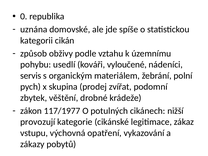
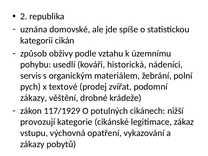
0: 0 -> 2 (24, 16)
vyloučené: vyloučené -> historická (127, 65)
skupina: skupina -> textové (63, 87)
zbytek: zbytek -> zákazy (34, 98)
117/1977: 117/1977 -> 117/1929 (62, 111)
